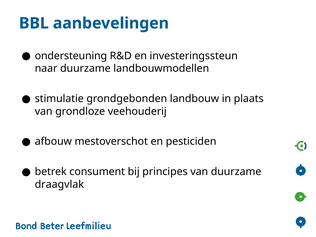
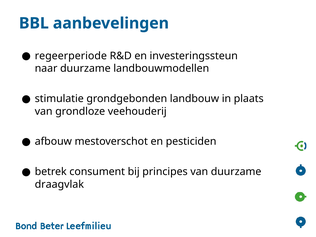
ondersteuning: ondersteuning -> regeerperiode (71, 56)
